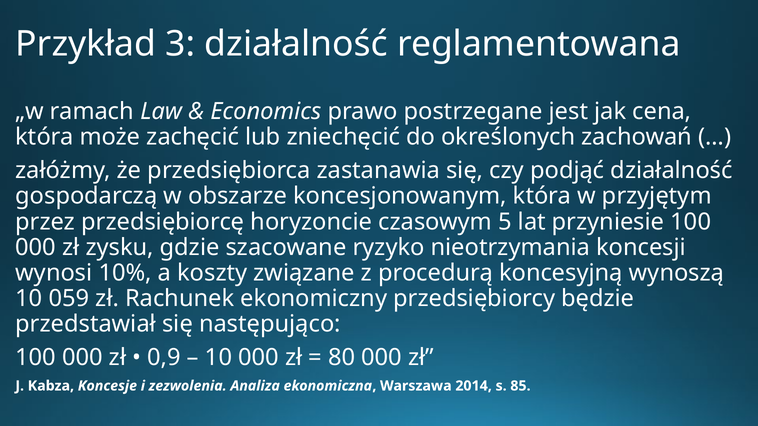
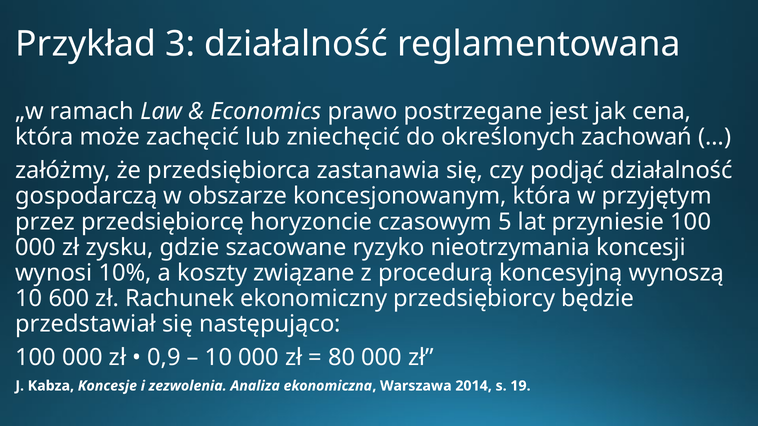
059: 059 -> 600 (69, 299)
85: 85 -> 19 (520, 386)
